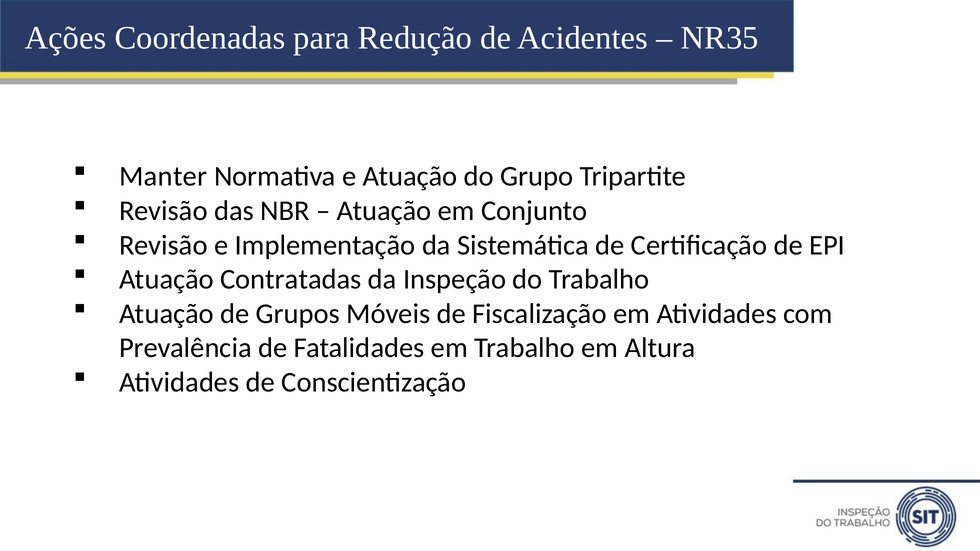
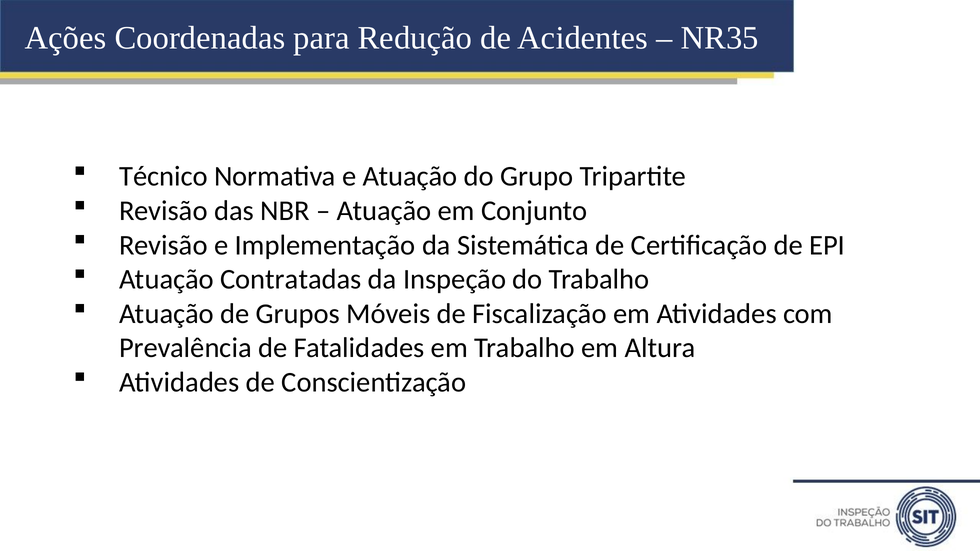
Manter: Manter -> Técnico (163, 177)
